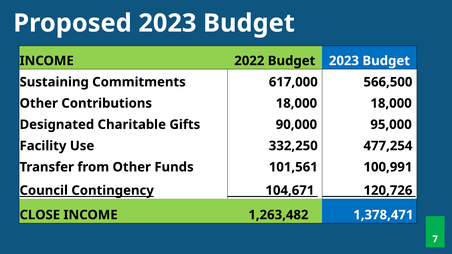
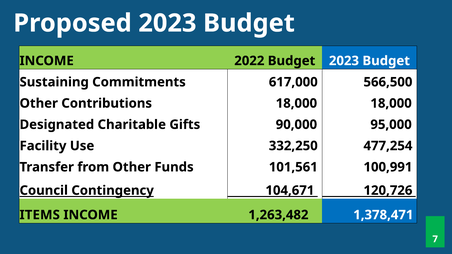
CLOSE: CLOSE -> ITEMS (40, 215)
